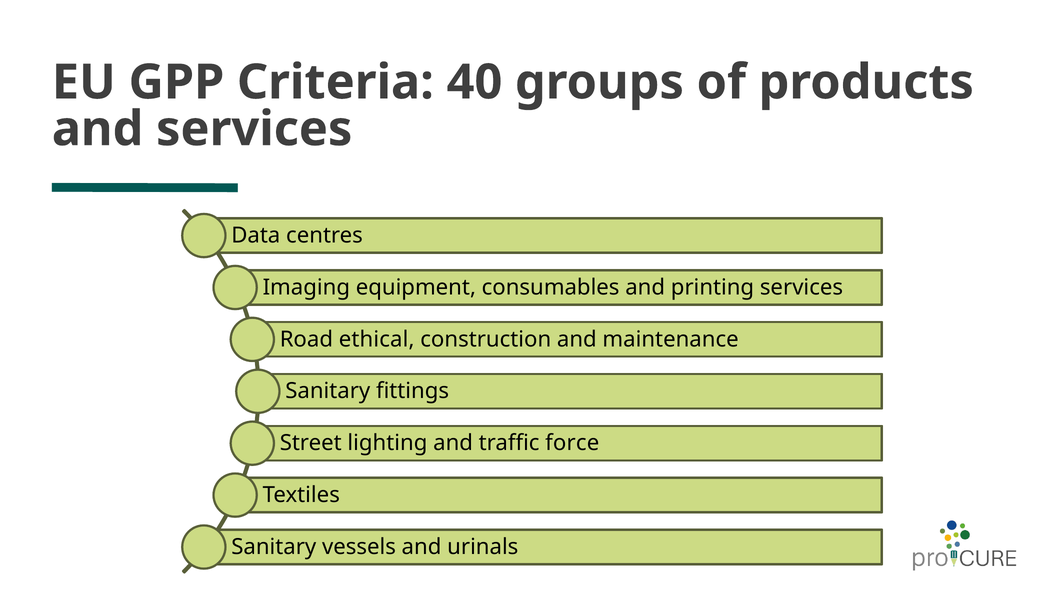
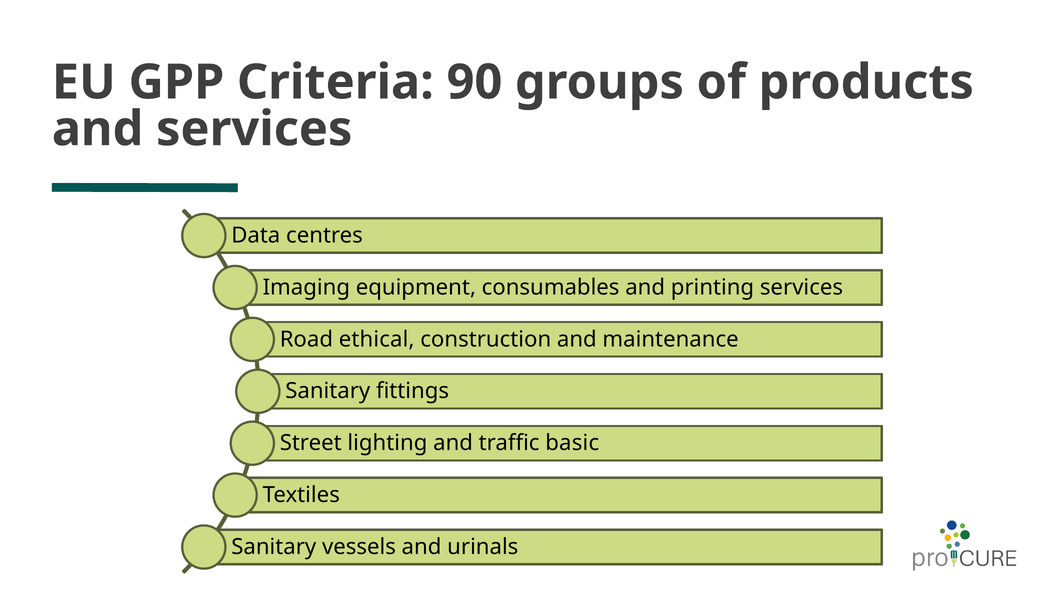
40: 40 -> 90 (474, 82)
force: force -> basic (572, 443)
